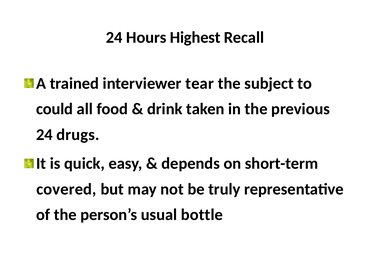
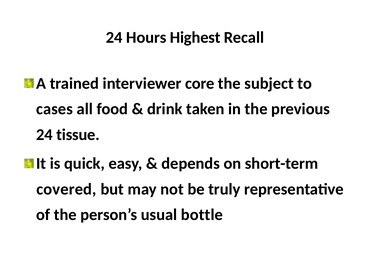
tear: tear -> core (200, 84)
could: could -> cases (54, 109)
drugs: drugs -> tissue (78, 135)
